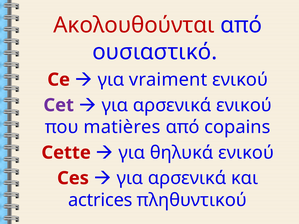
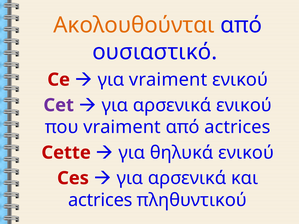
Ακολουθούνται colour: red -> orange (134, 25)
που matières: matières -> vraiment (122, 127)
από copains: copains -> actrices (237, 127)
